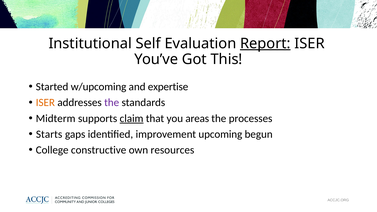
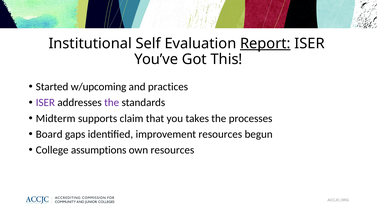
expertise: expertise -> practices (168, 87)
ISER colour: orange -> purple (45, 103)
claim underline: present -> none (132, 118)
areas: areas -> takes (197, 118)
Starts: Starts -> Board (49, 134)
improvement upcoming: upcoming -> resources (220, 134)
constructive: constructive -> assumptions (99, 150)
